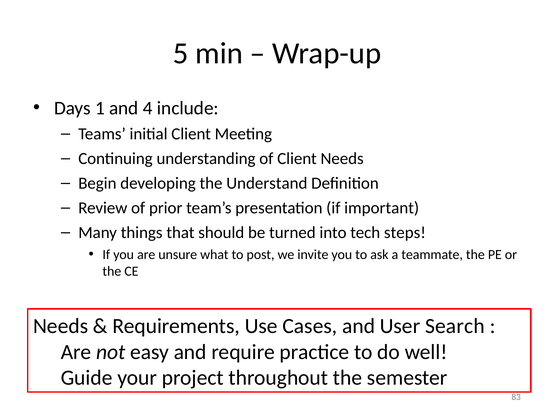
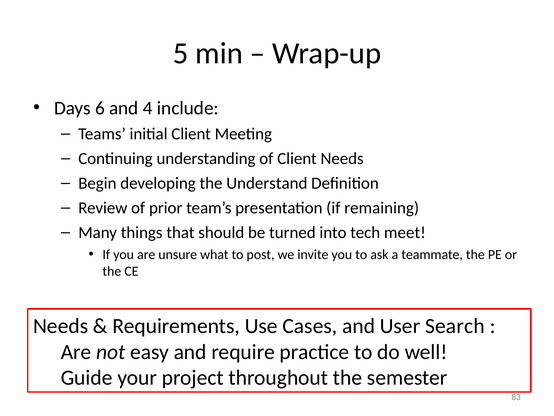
1: 1 -> 6 (100, 108)
important: important -> remaining (382, 208)
steps: steps -> meet (405, 232)
